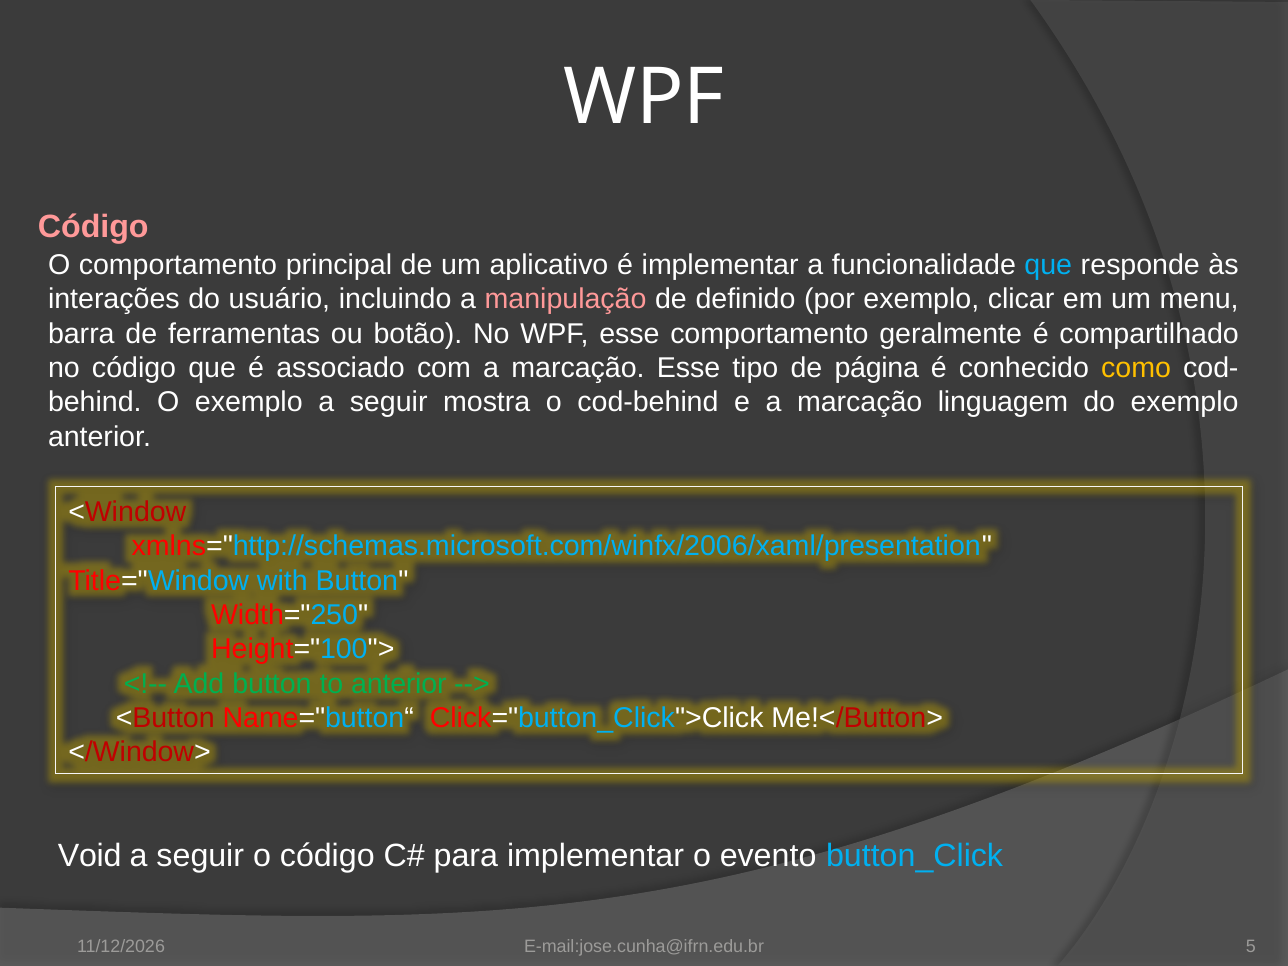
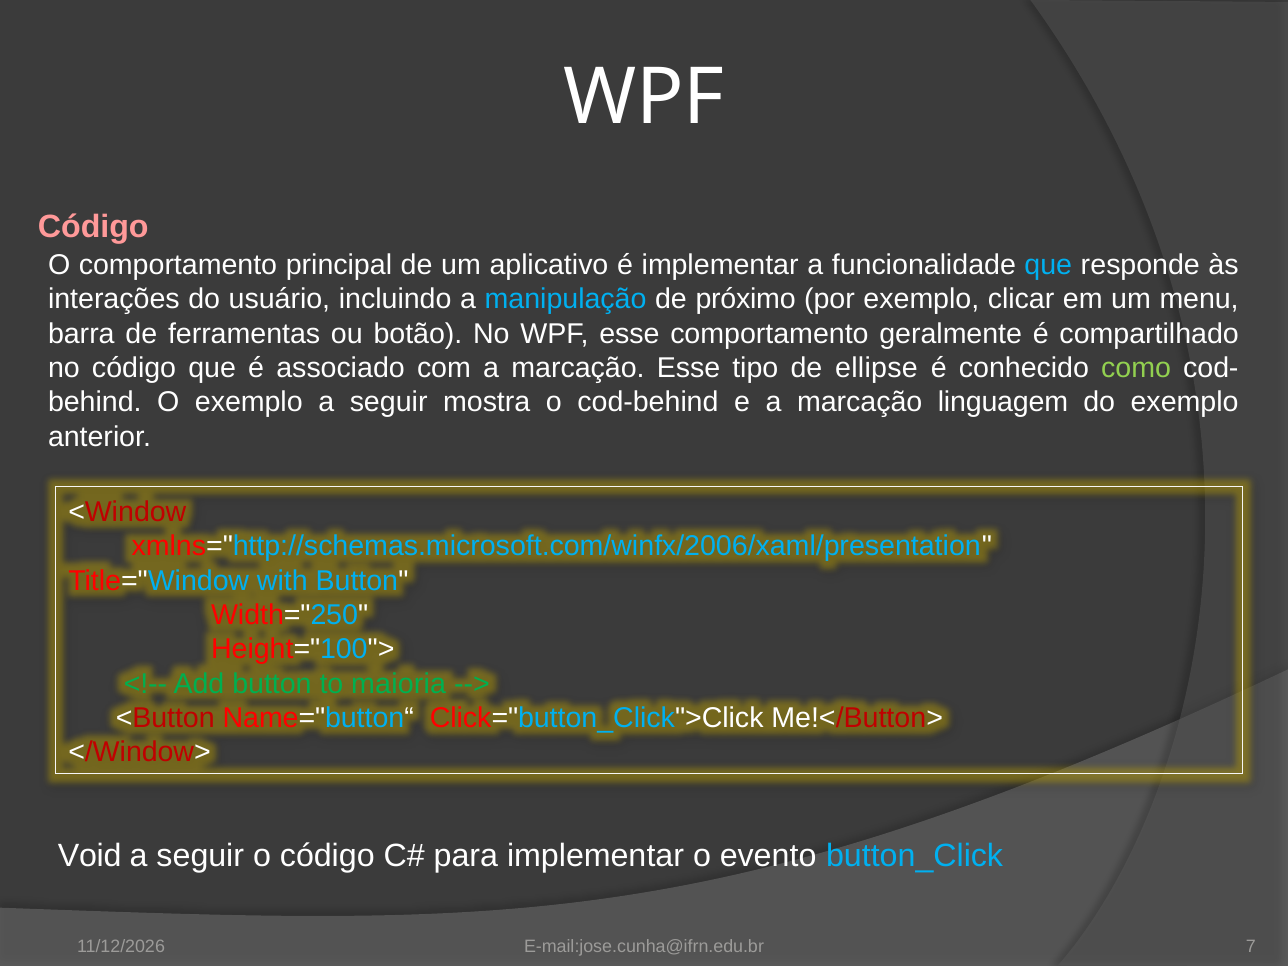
manipulação colour: pink -> light blue (566, 299)
definido: definido -> próximo (746, 299)
página: página -> ellipse (876, 368)
como colour: yellow -> light green (1136, 368)
to anterior: anterior -> maioria (399, 684)
5: 5 -> 7 (1251, 946)
